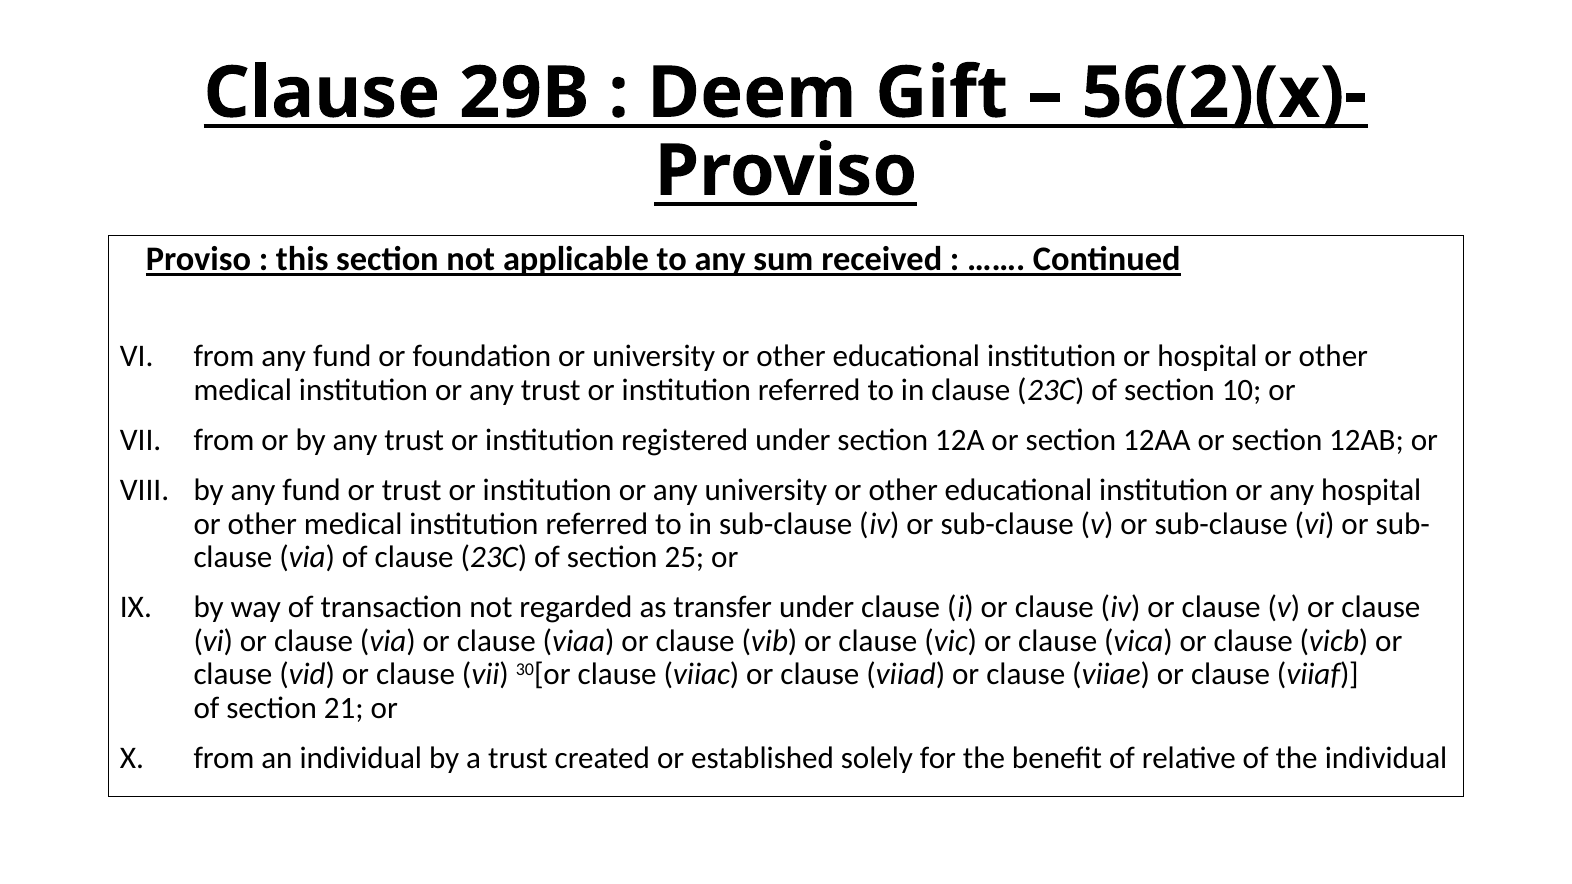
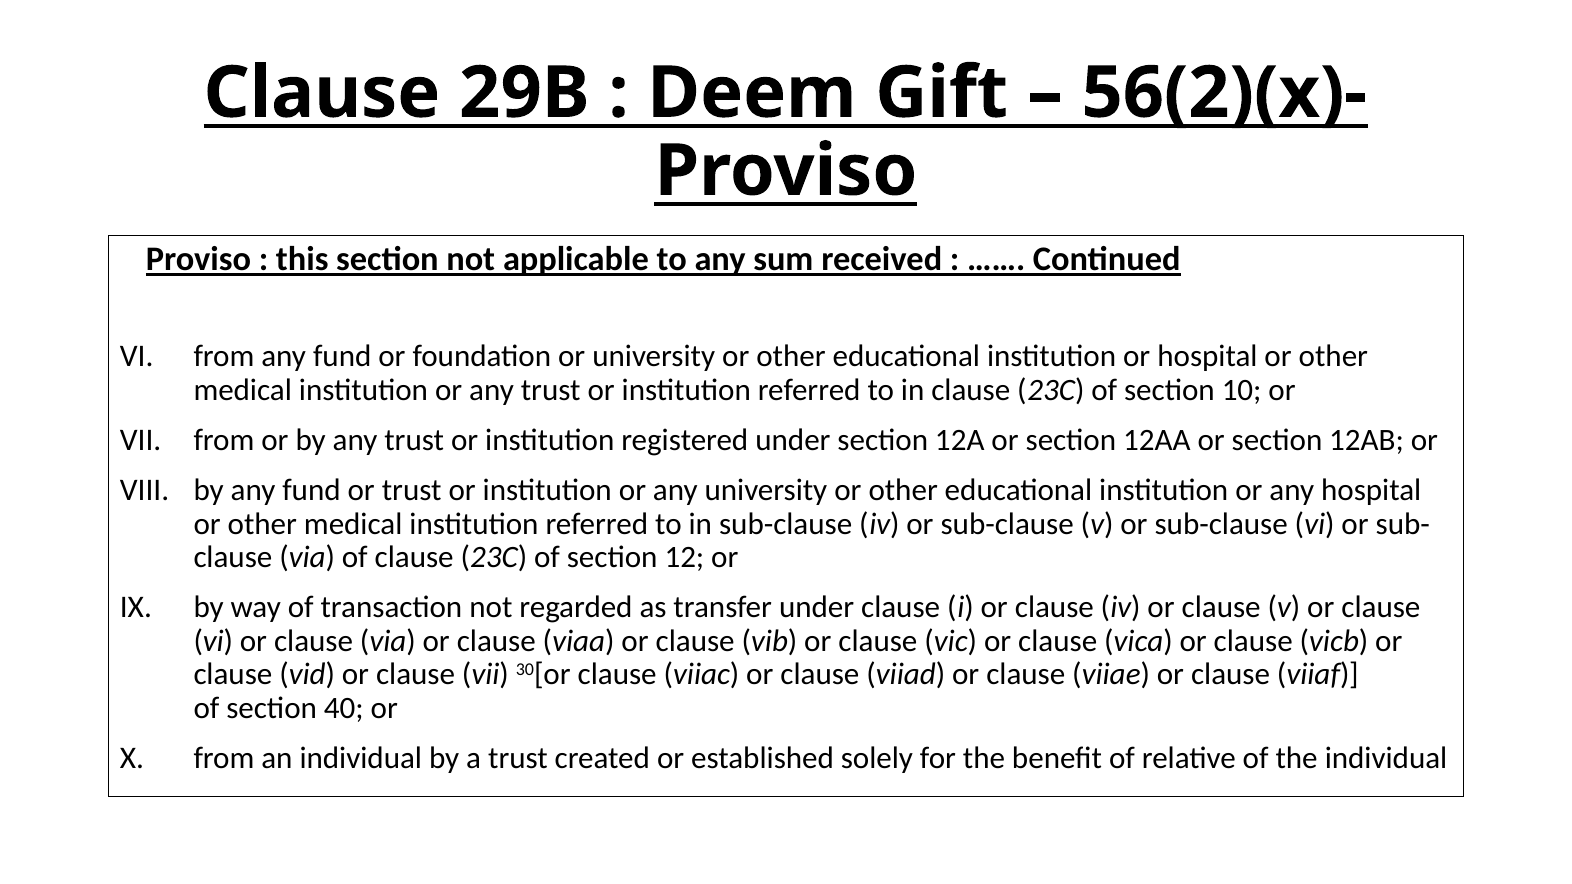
25: 25 -> 12 (684, 558)
21: 21 -> 40 (344, 708)
